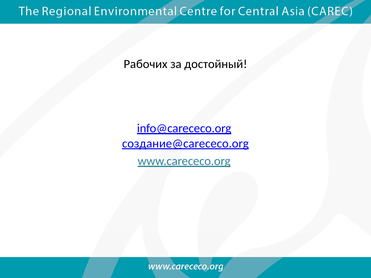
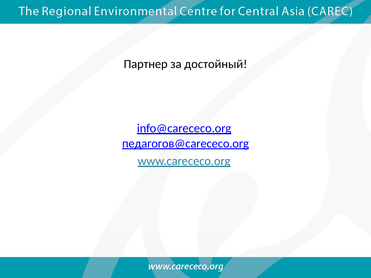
Рабочих: Рабочих -> Партнер (146, 64)
создание@carececo.org: создание@carececo.org -> педагогов@carececo.org (186, 144)
